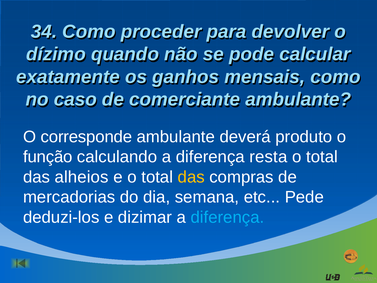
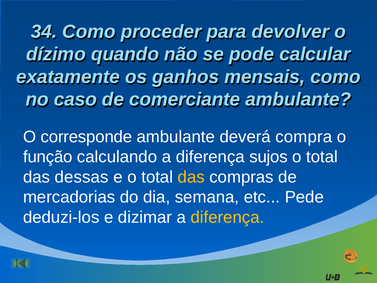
produto: produto -> compra (304, 137)
resta: resta -> sujos (269, 157)
alheios: alheios -> dessas (82, 177)
diferença colour: light blue -> yellow (227, 217)
